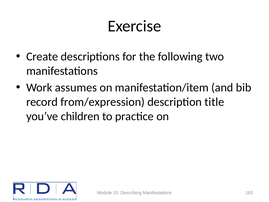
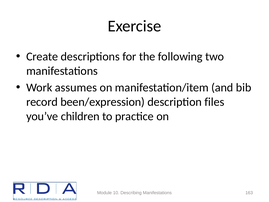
from/expression: from/expression -> been/expression (103, 102)
title: title -> files (214, 102)
